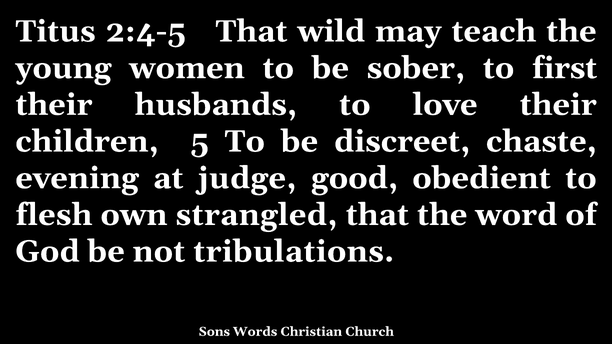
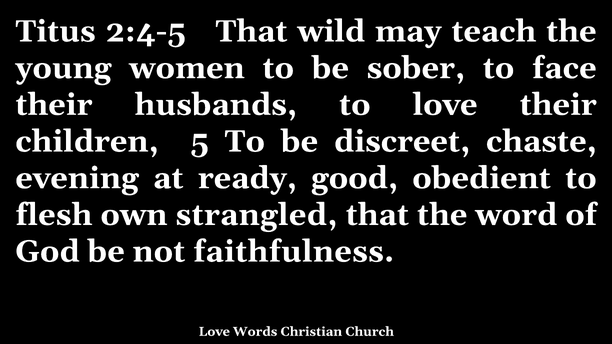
first: first -> face (564, 68)
judge: judge -> ready (247, 178)
tribulations: tribulations -> faithfulness (294, 252)
Sons: Sons -> Love (214, 332)
